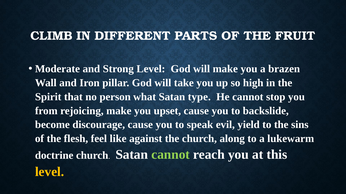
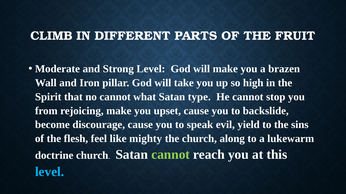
no person: person -> cannot (115, 97)
against: against -> mighty (146, 139)
level colour: yellow -> light blue (50, 172)
